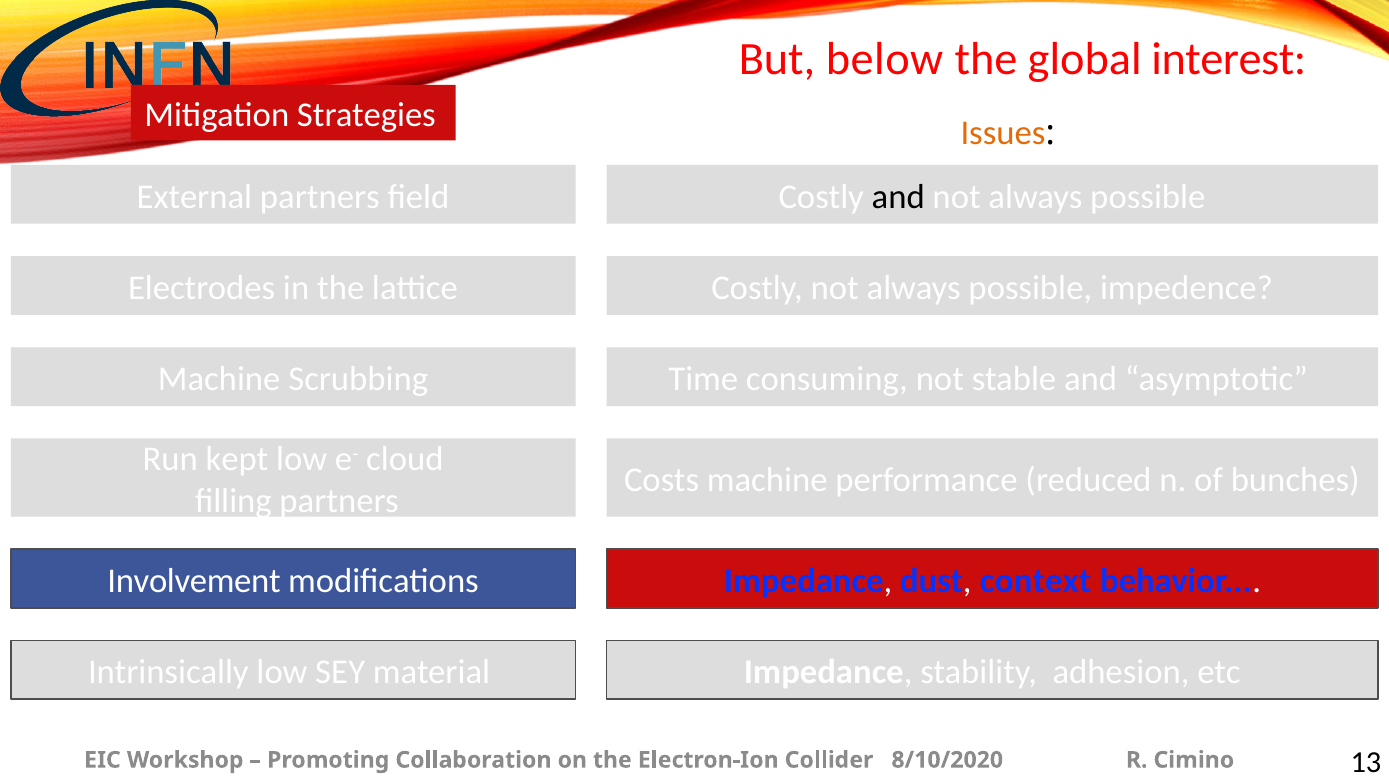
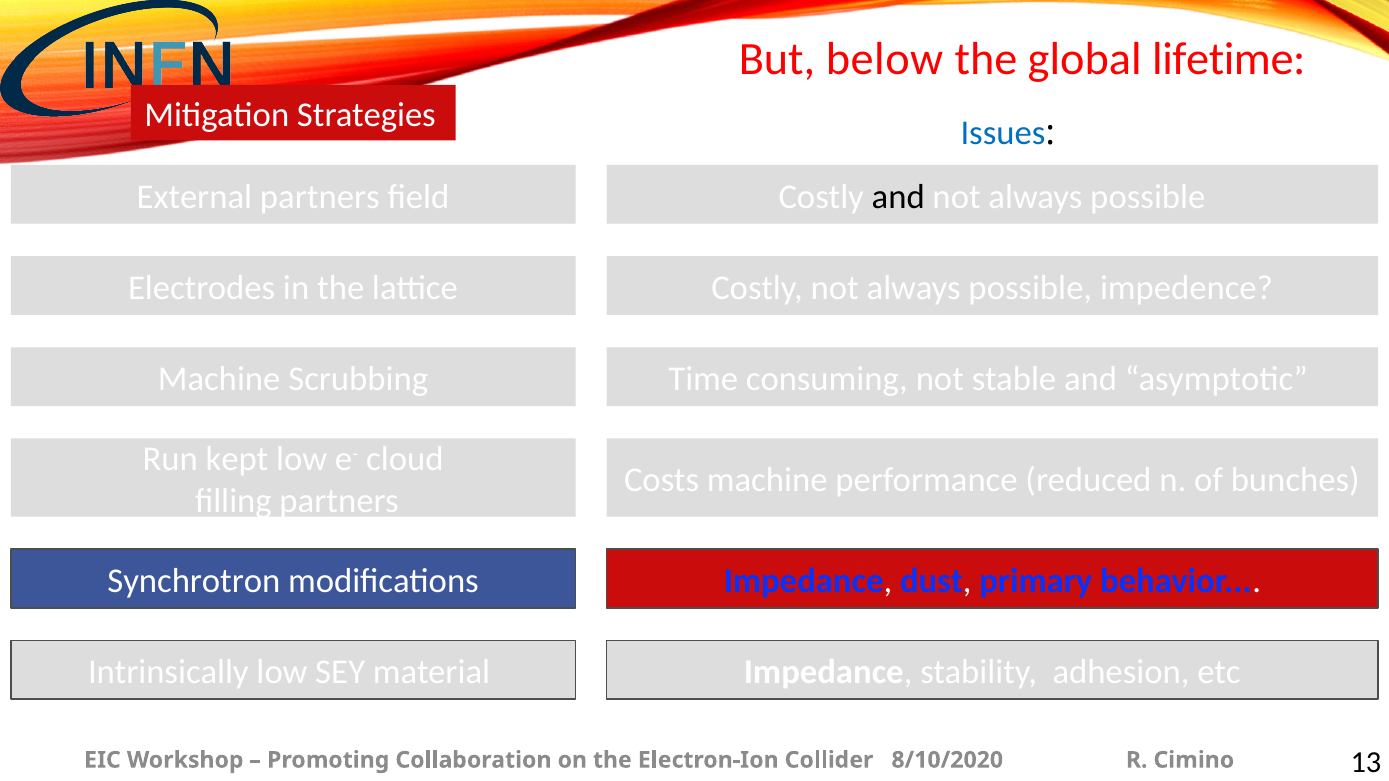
interest: interest -> lifetime (1229, 60)
Issues colour: orange -> blue (1003, 133)
Involvement: Involvement -> Synchrotron (194, 581)
context: context -> primary (1036, 581)
